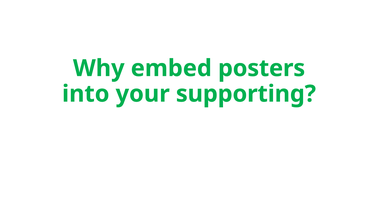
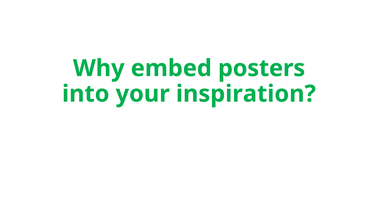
supporting: supporting -> inspiration (246, 94)
